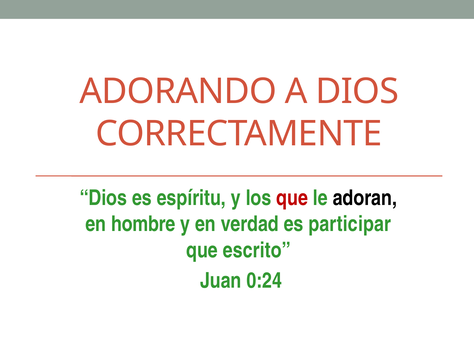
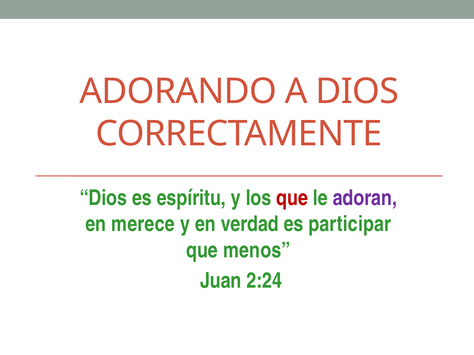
adoran colour: black -> purple (365, 198)
hombre: hombre -> merece (143, 224)
escrito: escrito -> menos (257, 251)
0:24: 0:24 -> 2:24 (264, 281)
